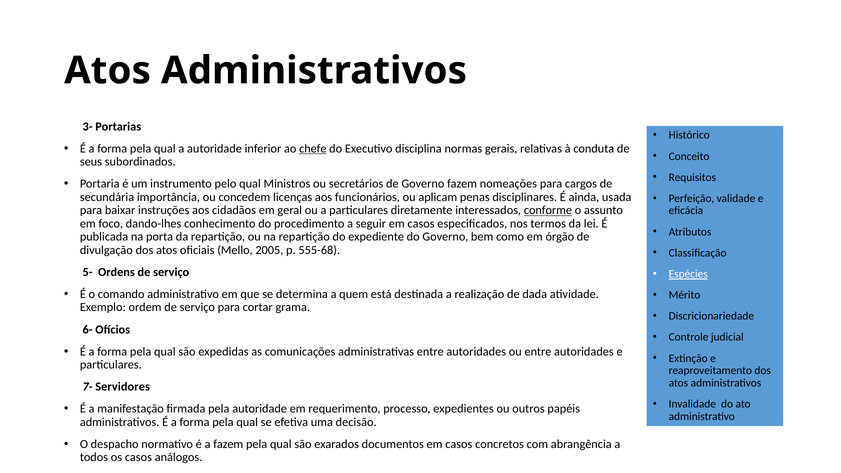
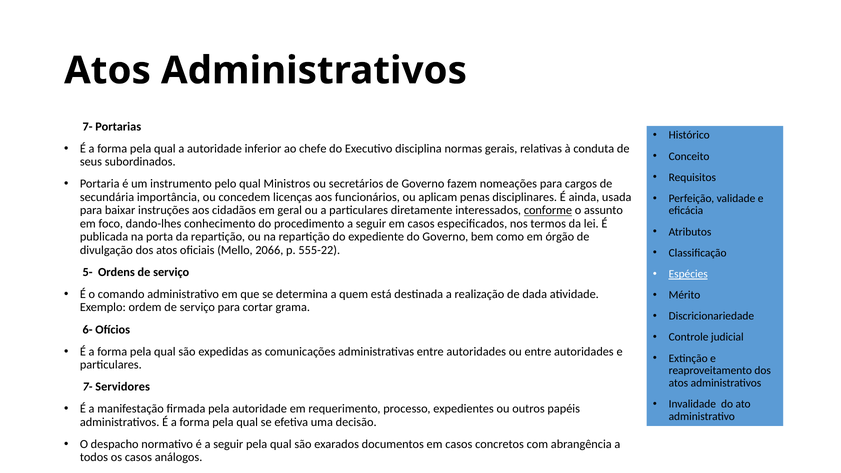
3-: 3- -> 7- (88, 127)
chefe underline: present -> none (313, 149)
2005: 2005 -> 2066 (269, 250)
555-68: 555-68 -> 555-22 (319, 250)
é a fazem: fazem -> seguir (228, 444)
